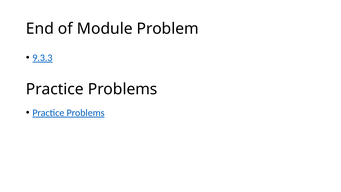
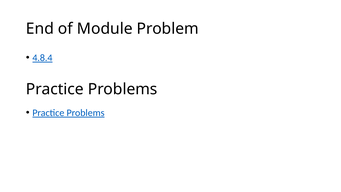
9.3.3: 9.3.3 -> 4.8.4 (42, 58)
